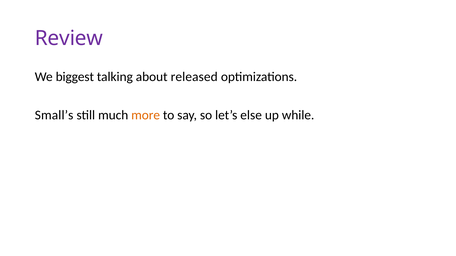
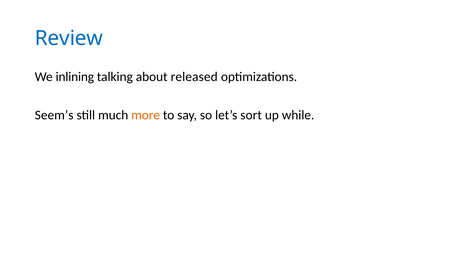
Review colour: purple -> blue (69, 38)
biggest: biggest -> inlining (75, 77)
Small’s: Small’s -> Seem’s (54, 115)
else: else -> sort (251, 115)
